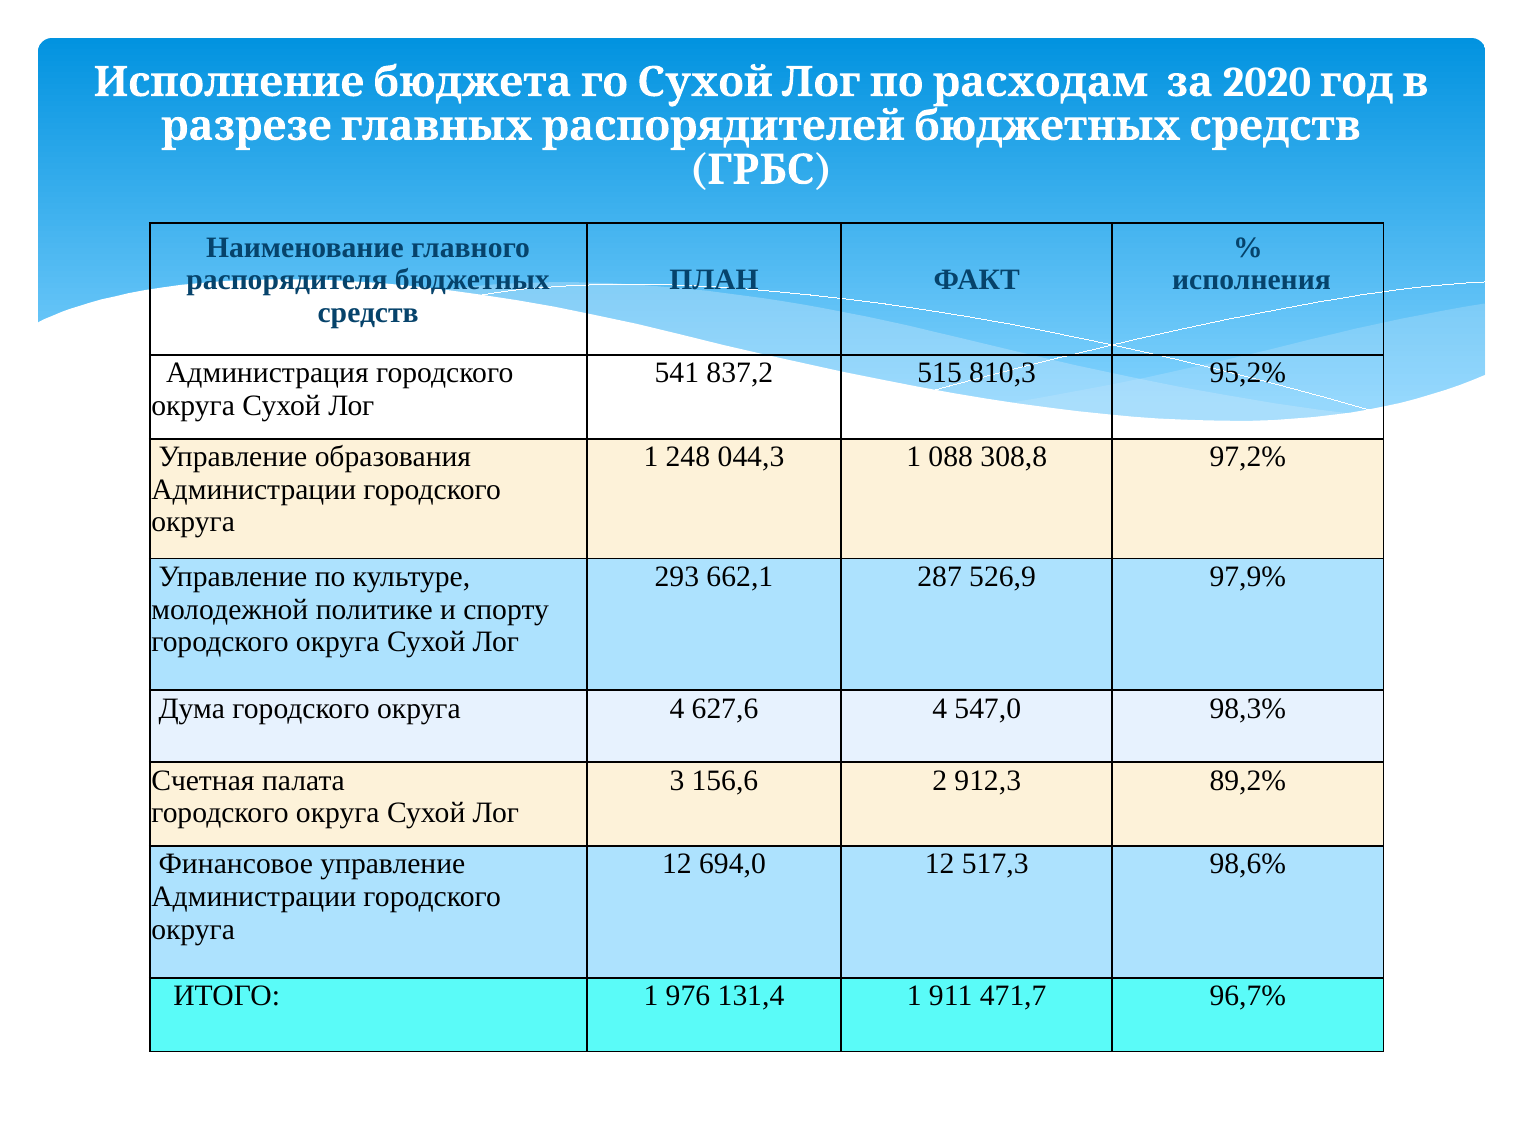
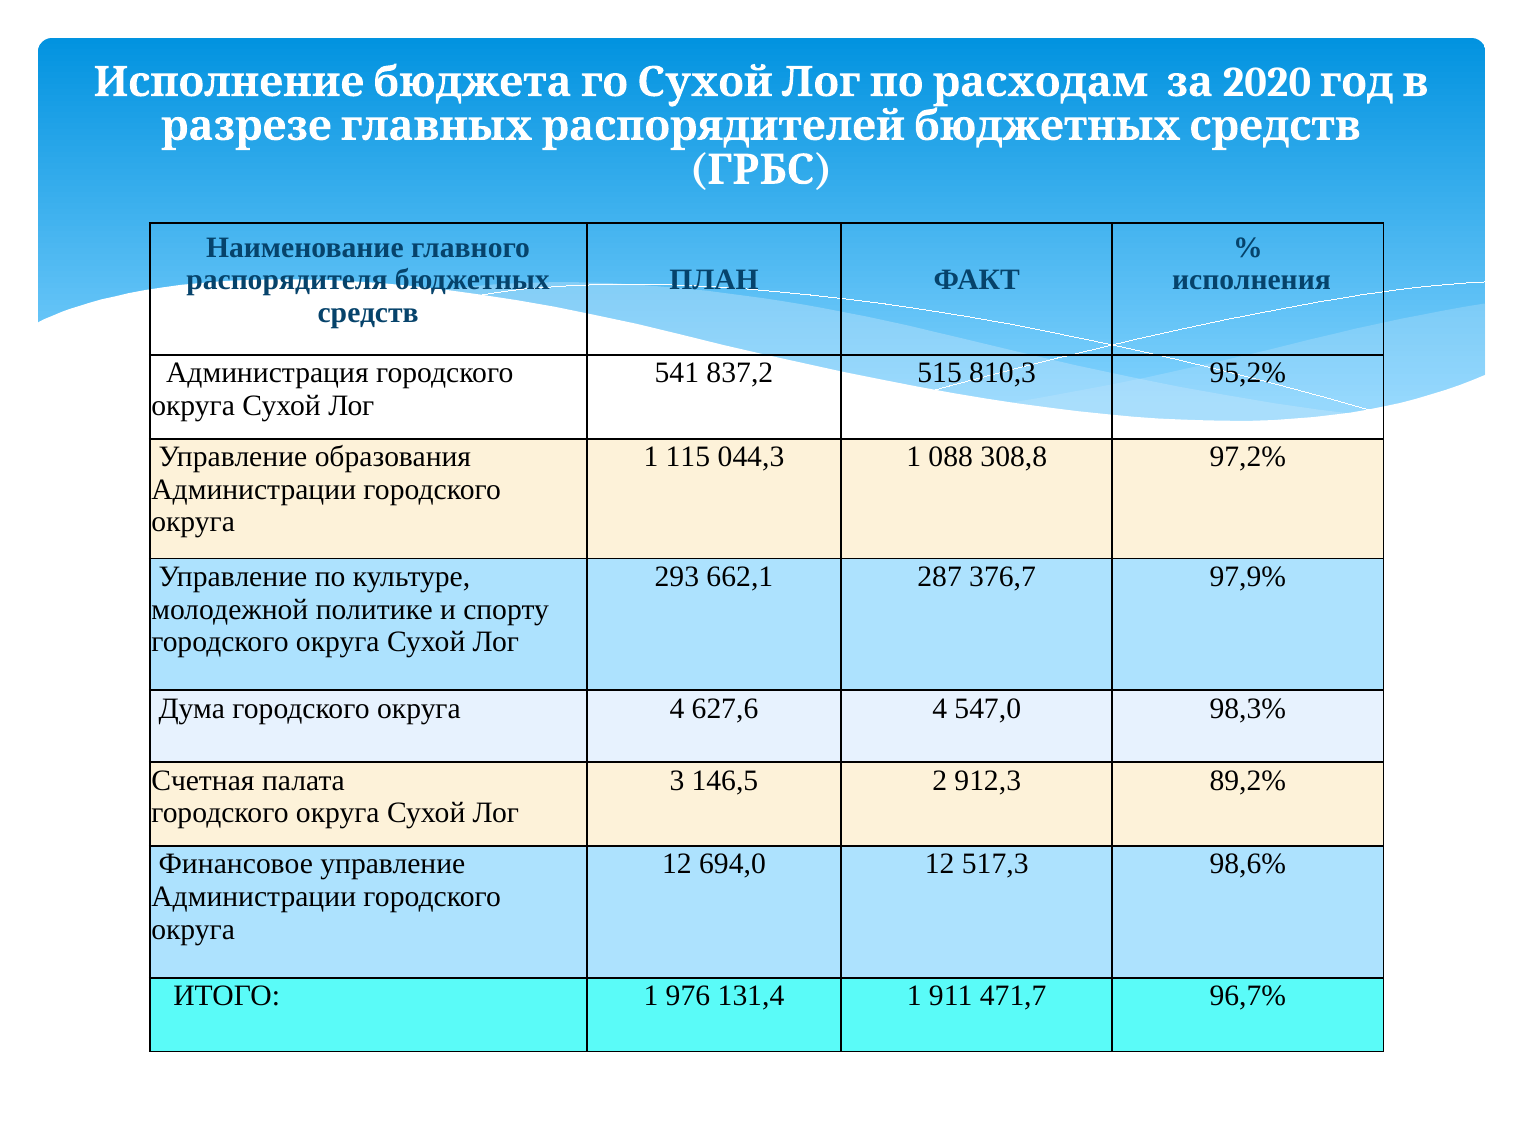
248: 248 -> 115 (688, 457)
526,9: 526,9 -> 376,7 (1003, 577)
156,6: 156,6 -> 146,5 (725, 781)
